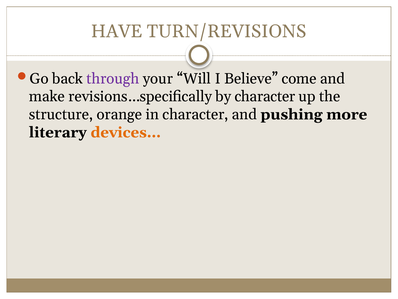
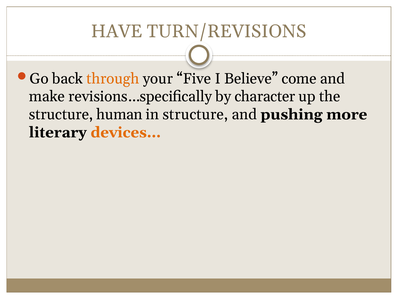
through colour: purple -> orange (113, 78)
Will: Will -> Five (194, 78)
orange: orange -> human (119, 114)
in character: character -> structure (195, 114)
